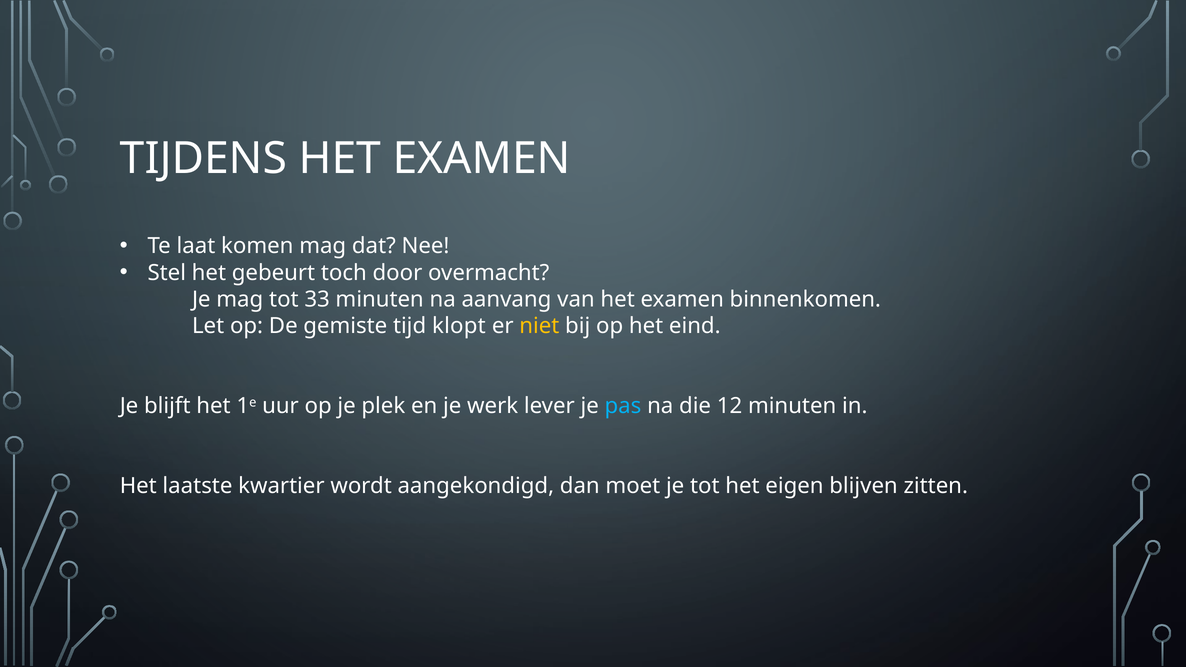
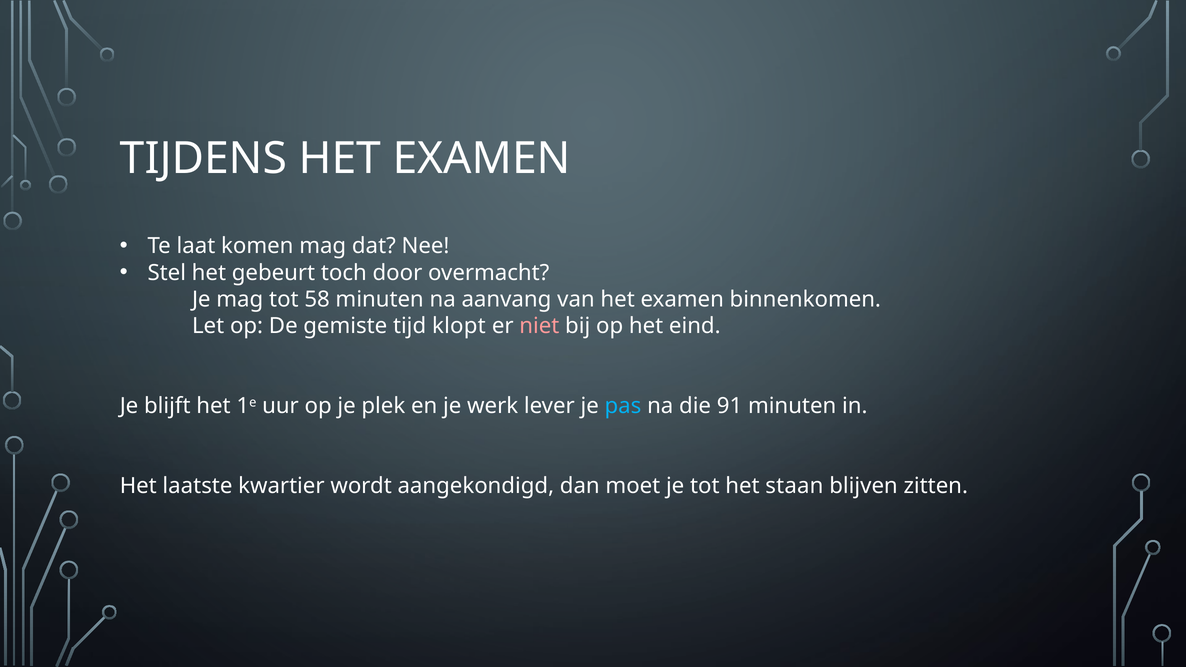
33: 33 -> 58 (317, 299)
niet colour: yellow -> pink (539, 326)
12: 12 -> 91 (730, 406)
eigen: eigen -> staan (794, 486)
